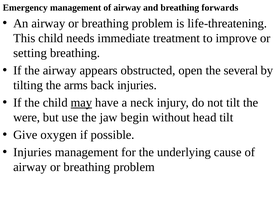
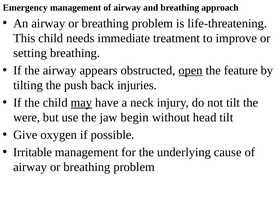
forwards: forwards -> approach (220, 8)
open underline: none -> present (191, 70)
several: several -> feature (241, 70)
arms: arms -> push (76, 85)
Injuries: Injuries -> Irritable (33, 152)
